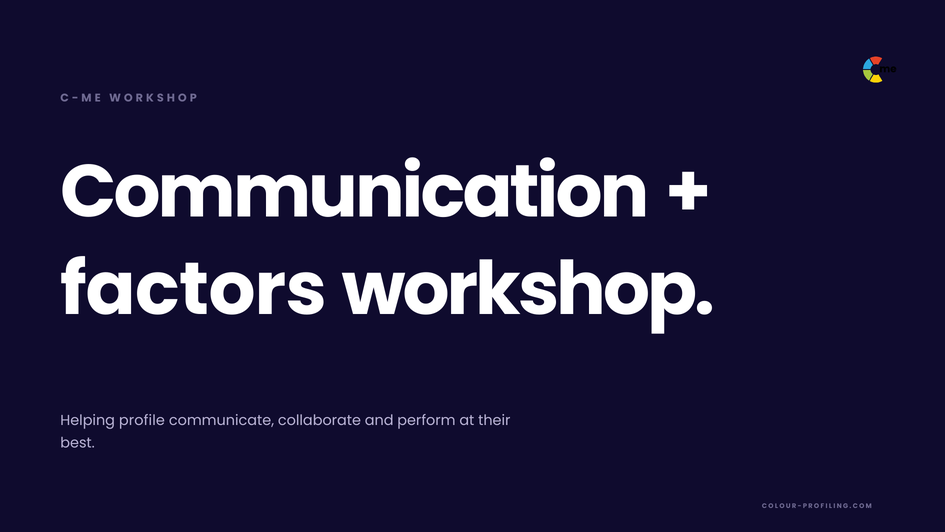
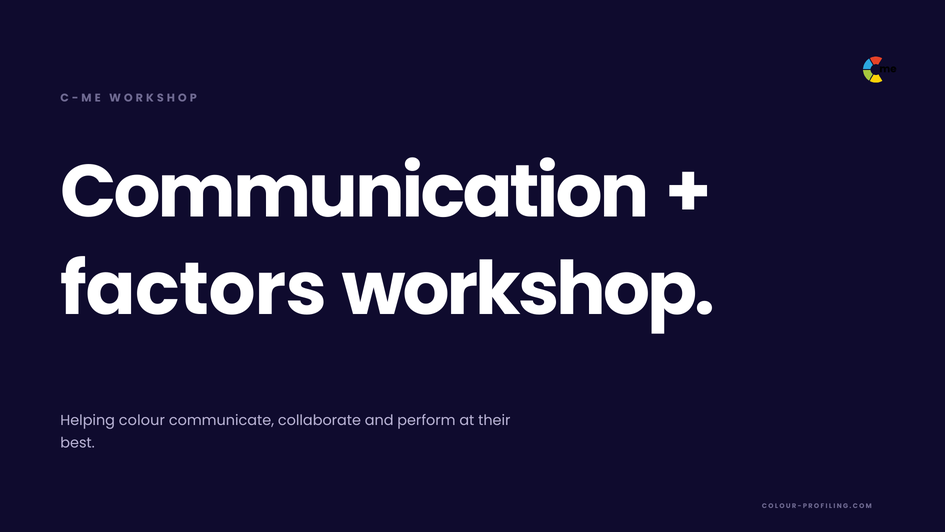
profile: profile -> colour (142, 420)
